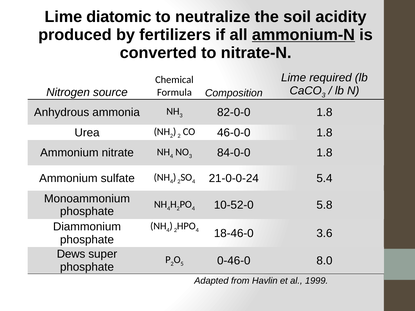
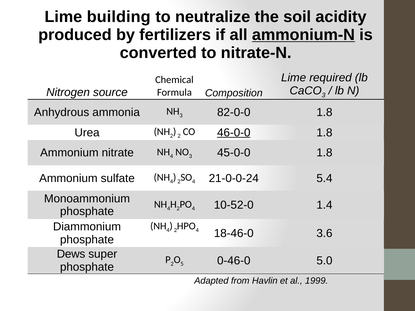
diatomic: diatomic -> building (119, 17)
46-0-0 underline: none -> present (234, 133)
84-0-0: 84-0-0 -> 45-0-0 (234, 153)
5.8: 5.8 -> 1.4 (324, 205)
8.0: 8.0 -> 5.0 (324, 261)
